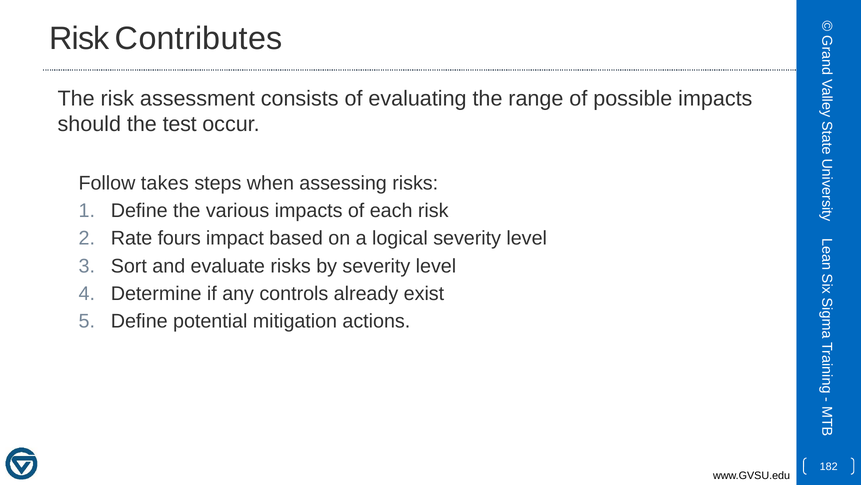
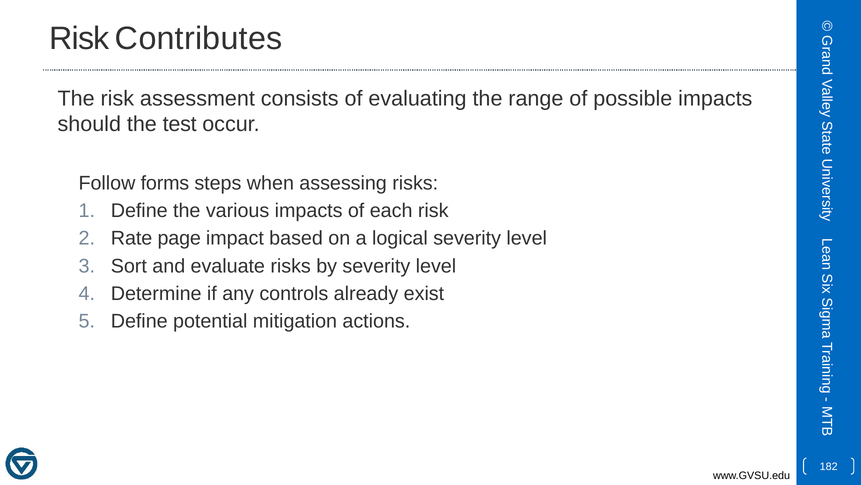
takes: takes -> forms (165, 183)
fours: fours -> page (179, 238)
